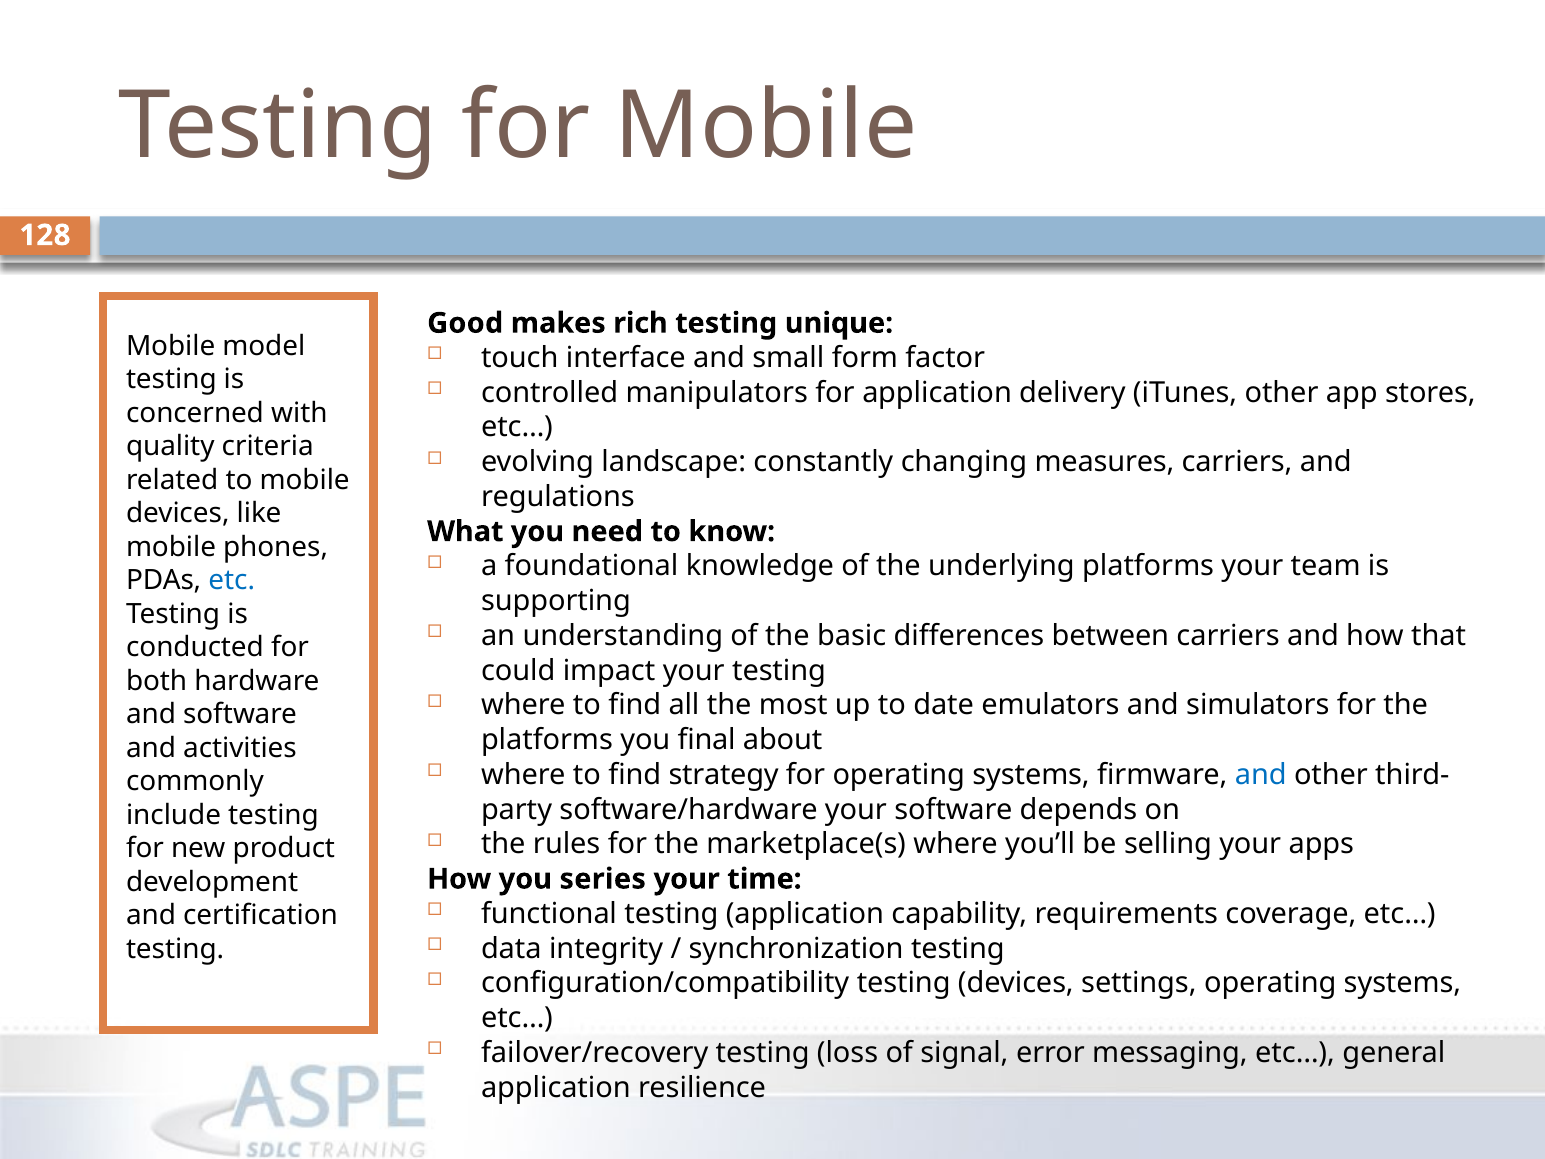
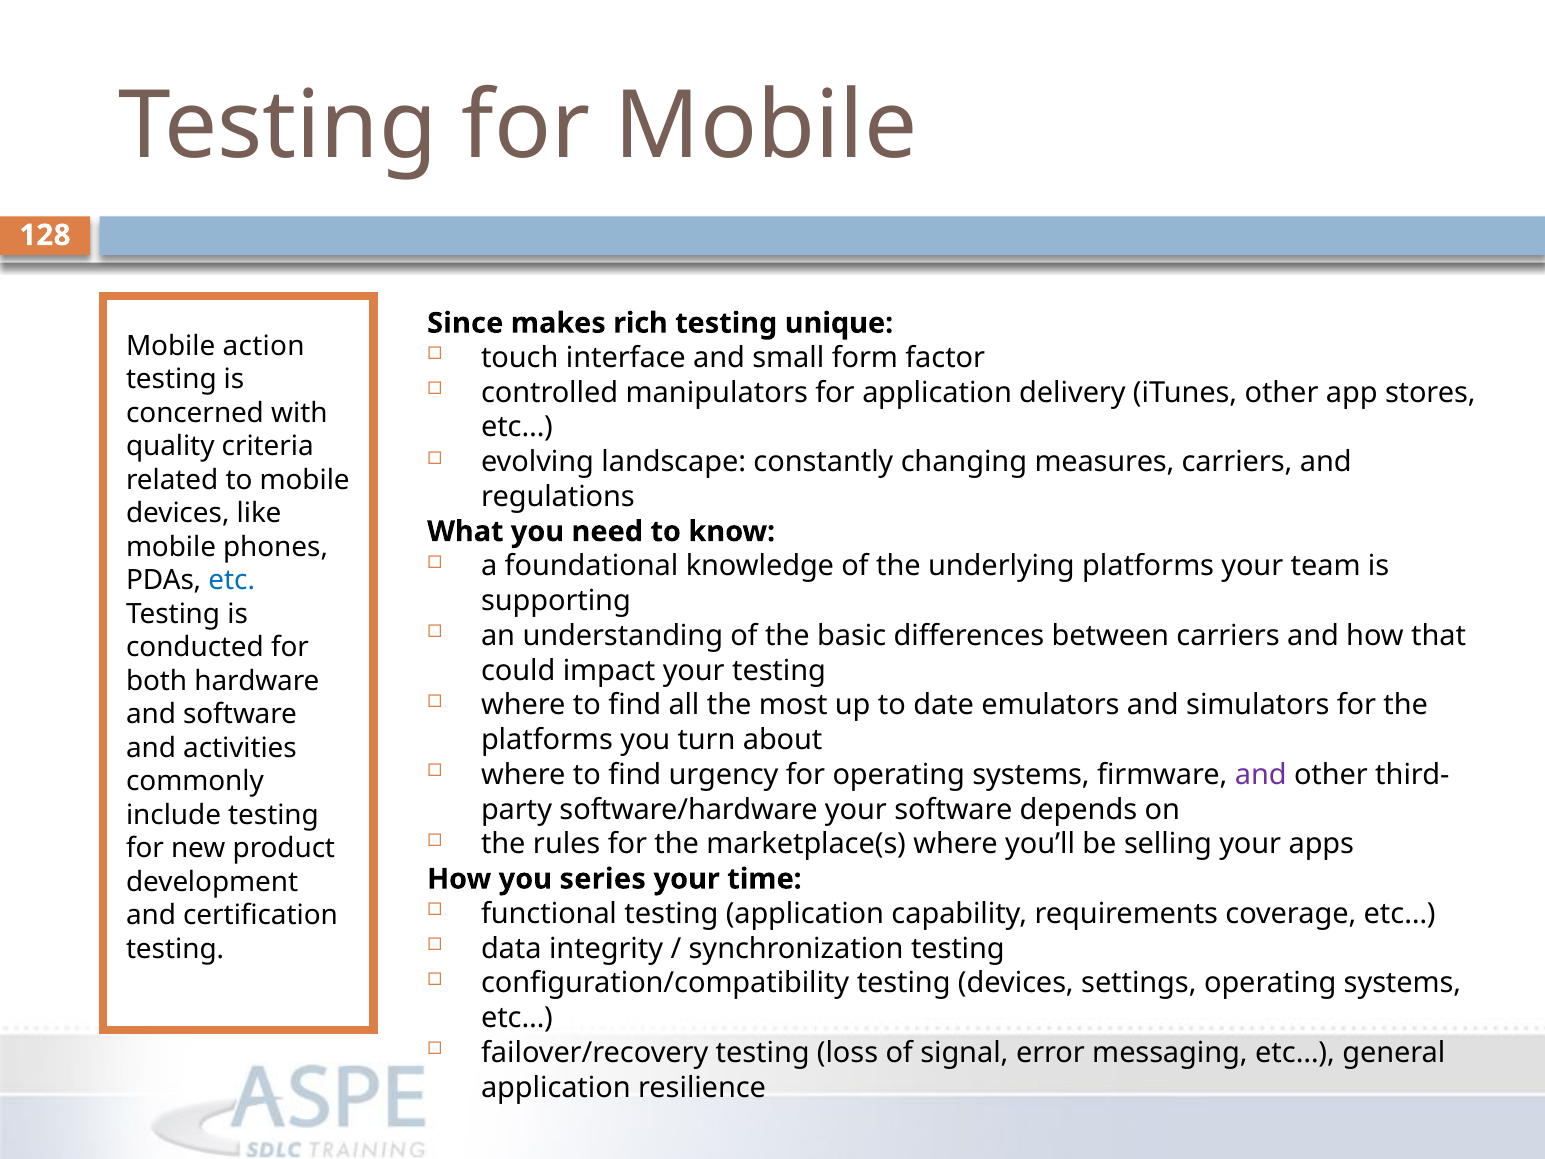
Good: Good -> Since (465, 323)
model: model -> action (264, 346)
final: final -> turn (707, 740)
strategy: strategy -> urgency (723, 775)
and colour: blue -> purple (1261, 775)
